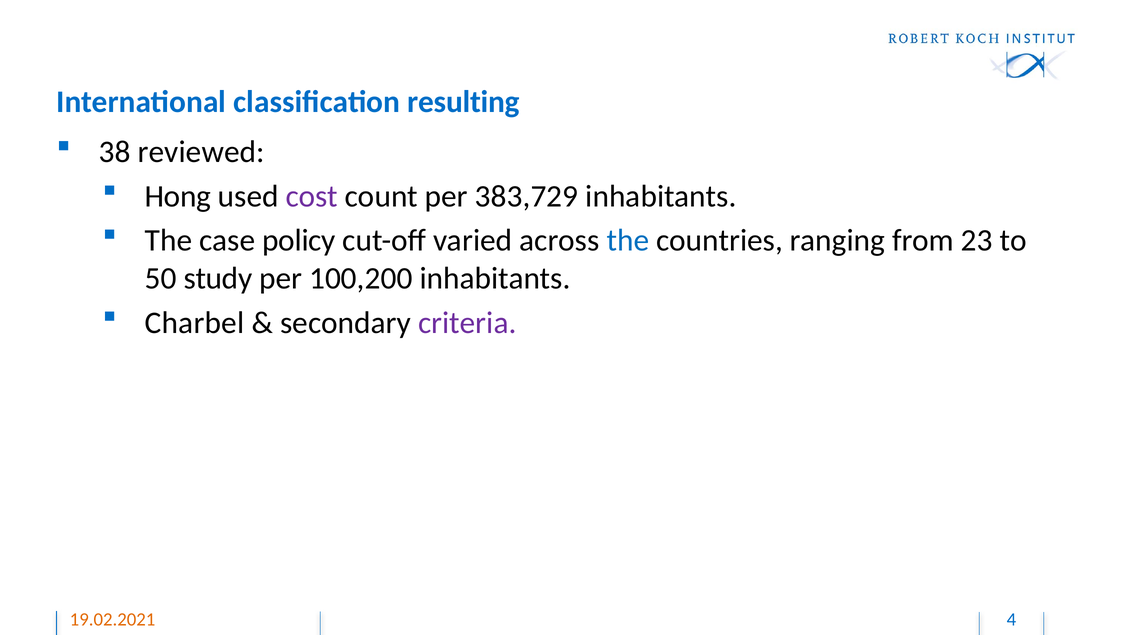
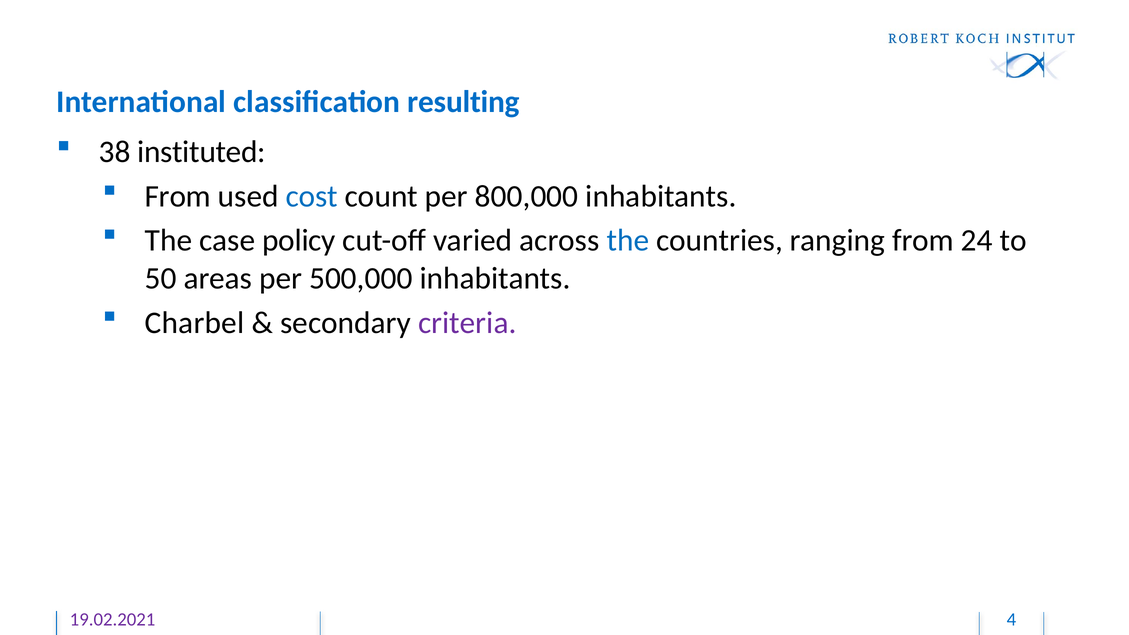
reviewed: reviewed -> instituted (202, 152)
Hong: Hong -> From (178, 196)
cost colour: purple -> blue (312, 196)
383,729: 383,729 -> 800,000 (527, 196)
23: 23 -> 24 (977, 241)
study: study -> areas (218, 278)
100,200: 100,200 -> 500,000 (361, 278)
19.02.2021 colour: orange -> purple (113, 620)
